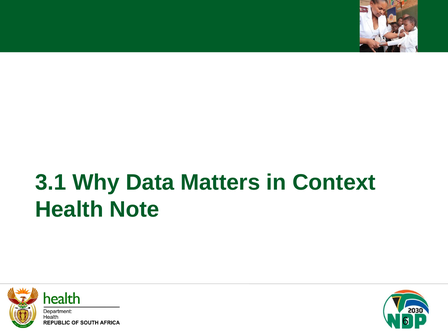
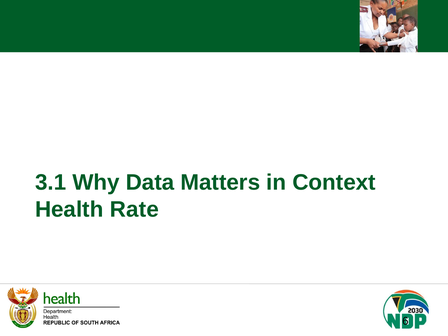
Note: Note -> Rate (134, 209)
